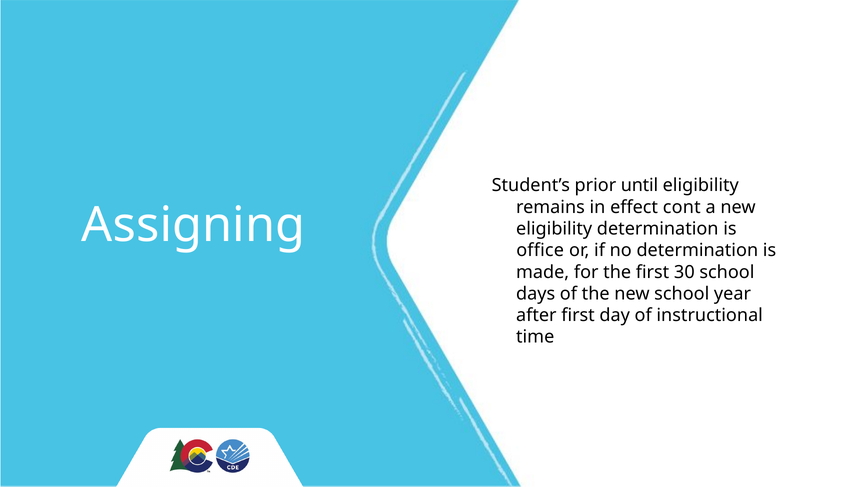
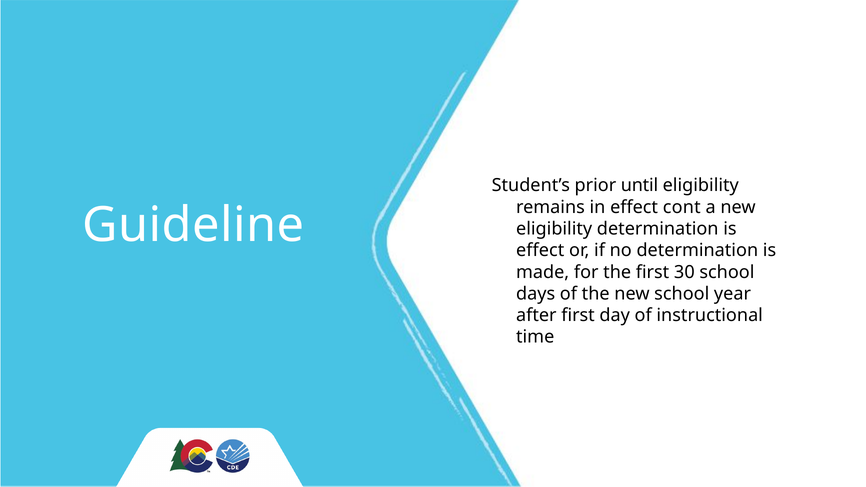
Assigning: Assigning -> Guideline (193, 225)
office: office -> effect (540, 250)
